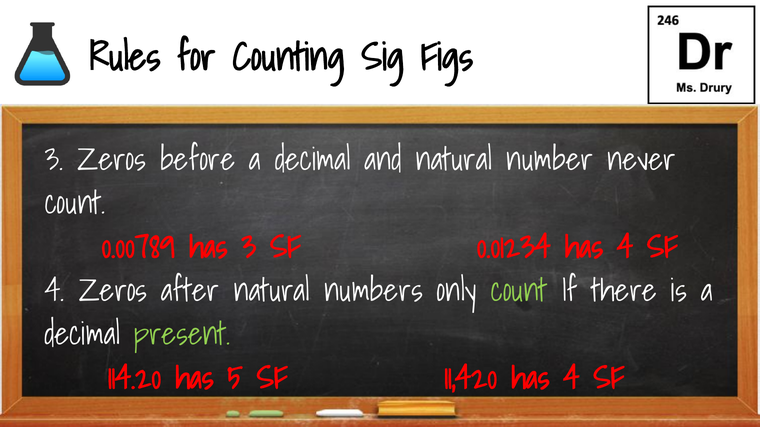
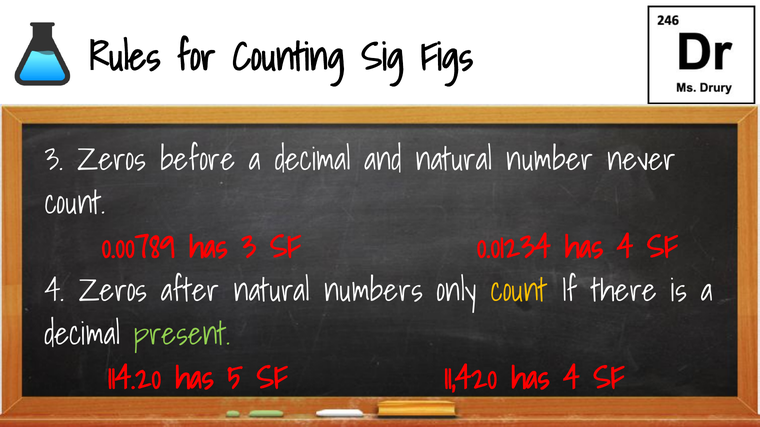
count colour: light green -> yellow (519, 291)
